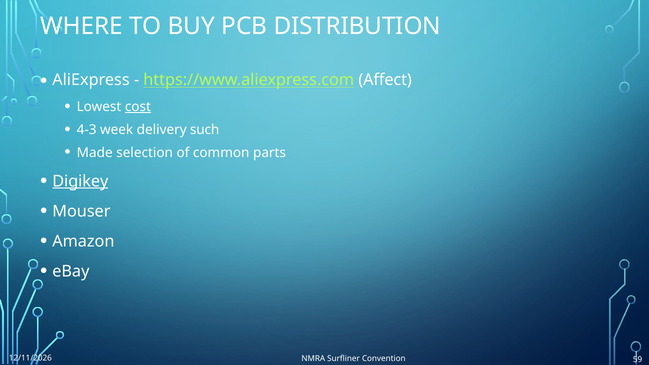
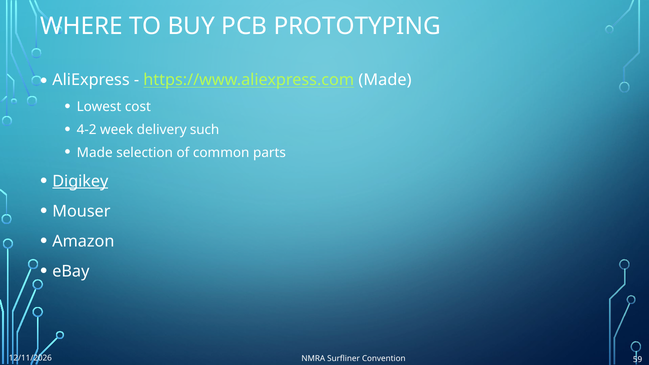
DISTRIBUTION: DISTRIBUTION -> PROTOTYPING (357, 26)
https://www.aliexpress.com Affect: Affect -> Made (385, 80)
cost underline: present -> none (138, 107)
4-3: 4-3 -> 4-2 (87, 130)
